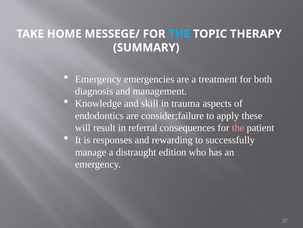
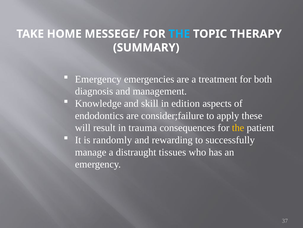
trauma: trauma -> edition (186, 103)
referral: referral -> trauma (143, 127)
the colour: pink -> yellow (238, 127)
responses: responses -> randomly (112, 140)
edition: edition -> tissues (172, 152)
